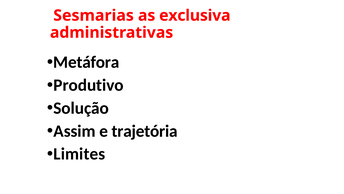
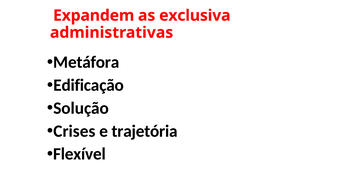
Sesmarias: Sesmarias -> Expandem (94, 15)
Produtivo: Produtivo -> Edificação (89, 85)
Assim: Assim -> Crises (74, 131)
Limites: Limites -> Flexível (79, 154)
